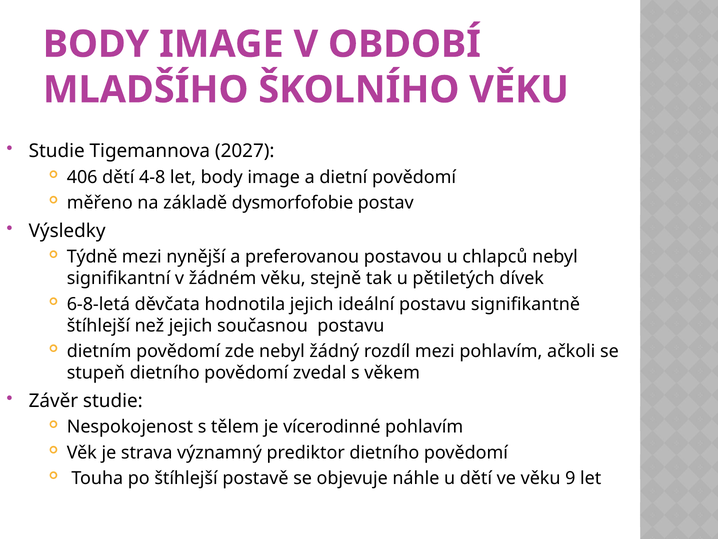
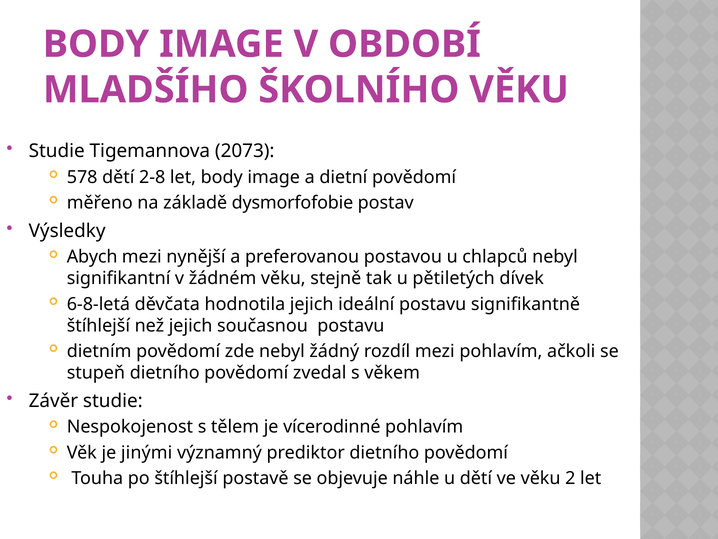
2027: 2027 -> 2073 (245, 151)
406: 406 -> 578 (82, 177)
4-8: 4-8 -> 2-8 (152, 177)
Týdně: Týdně -> Abych (92, 257)
strava: strava -> jinými (147, 452)
9: 9 -> 2 (570, 478)
